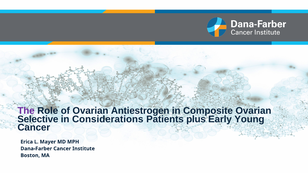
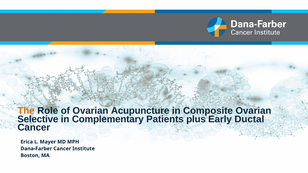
The colour: purple -> orange (26, 111)
Antiestrogen: Antiestrogen -> Acupuncture (140, 111)
Considerations: Considerations -> Complementary (108, 119)
Young: Young -> Ductal (249, 119)
